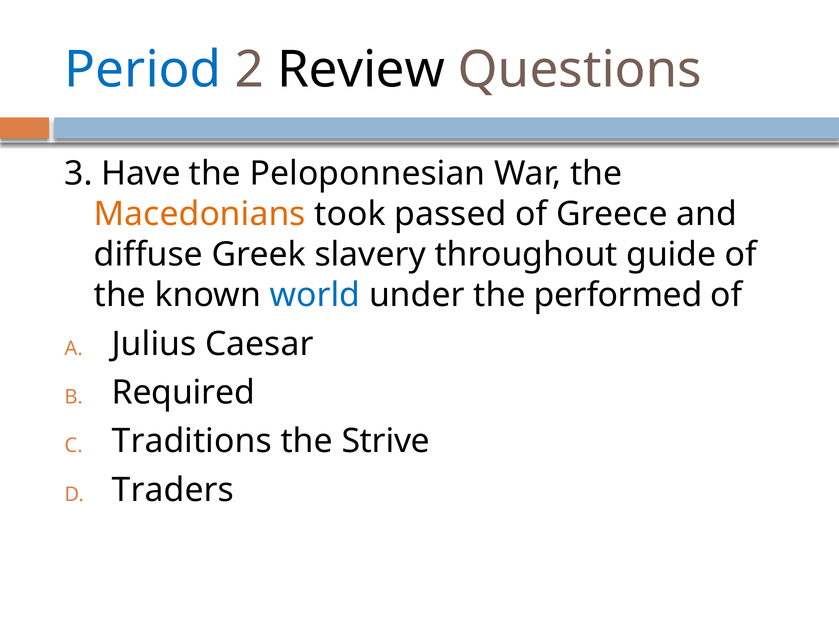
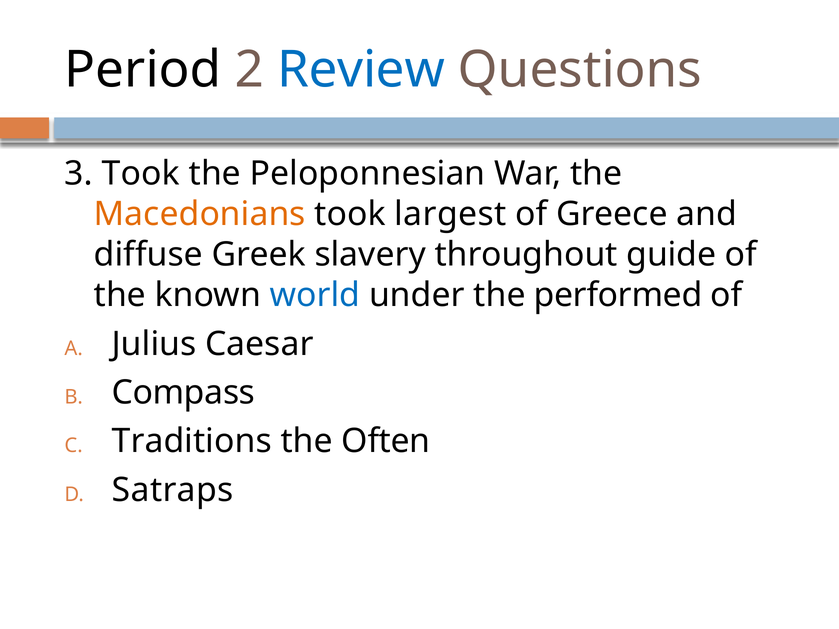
Period colour: blue -> black (143, 70)
Review colour: black -> blue (361, 70)
3 Have: Have -> Took (141, 174)
passed: passed -> largest (450, 214)
Required: Required -> Compass (183, 393)
Strive: Strive -> Often (386, 441)
Traders: Traders -> Satraps (173, 490)
